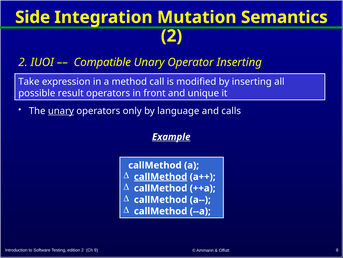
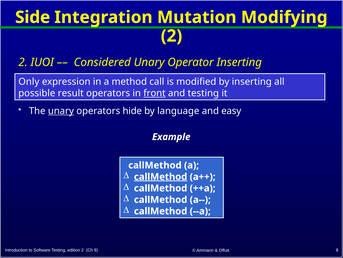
Semantics: Semantics -> Modifying (284, 17)
Compatible: Compatible -> Considered (102, 62)
Take: Take -> Only (29, 81)
front underline: none -> present (154, 93)
and unique: unique -> testing (203, 93)
only: only -> hide (132, 111)
calls: calls -> easy (231, 111)
Example underline: present -> none (171, 137)
